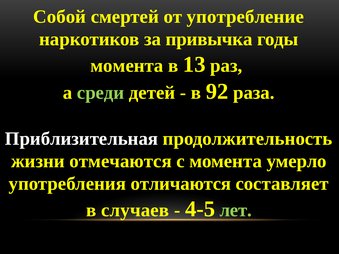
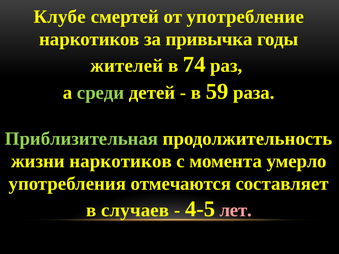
Собой: Собой -> Клубе (60, 17)
момента: момента -> жителей (127, 66)
13: 13 -> 74 (194, 64)
92: 92 -> 59 (217, 92)
Приблизительная colour: white -> light green (82, 139)
жизни отмечаются: отмечаются -> наркотиков (121, 161)
отличаются: отличаются -> отмечаются (181, 184)
лет colour: light green -> pink (236, 210)
